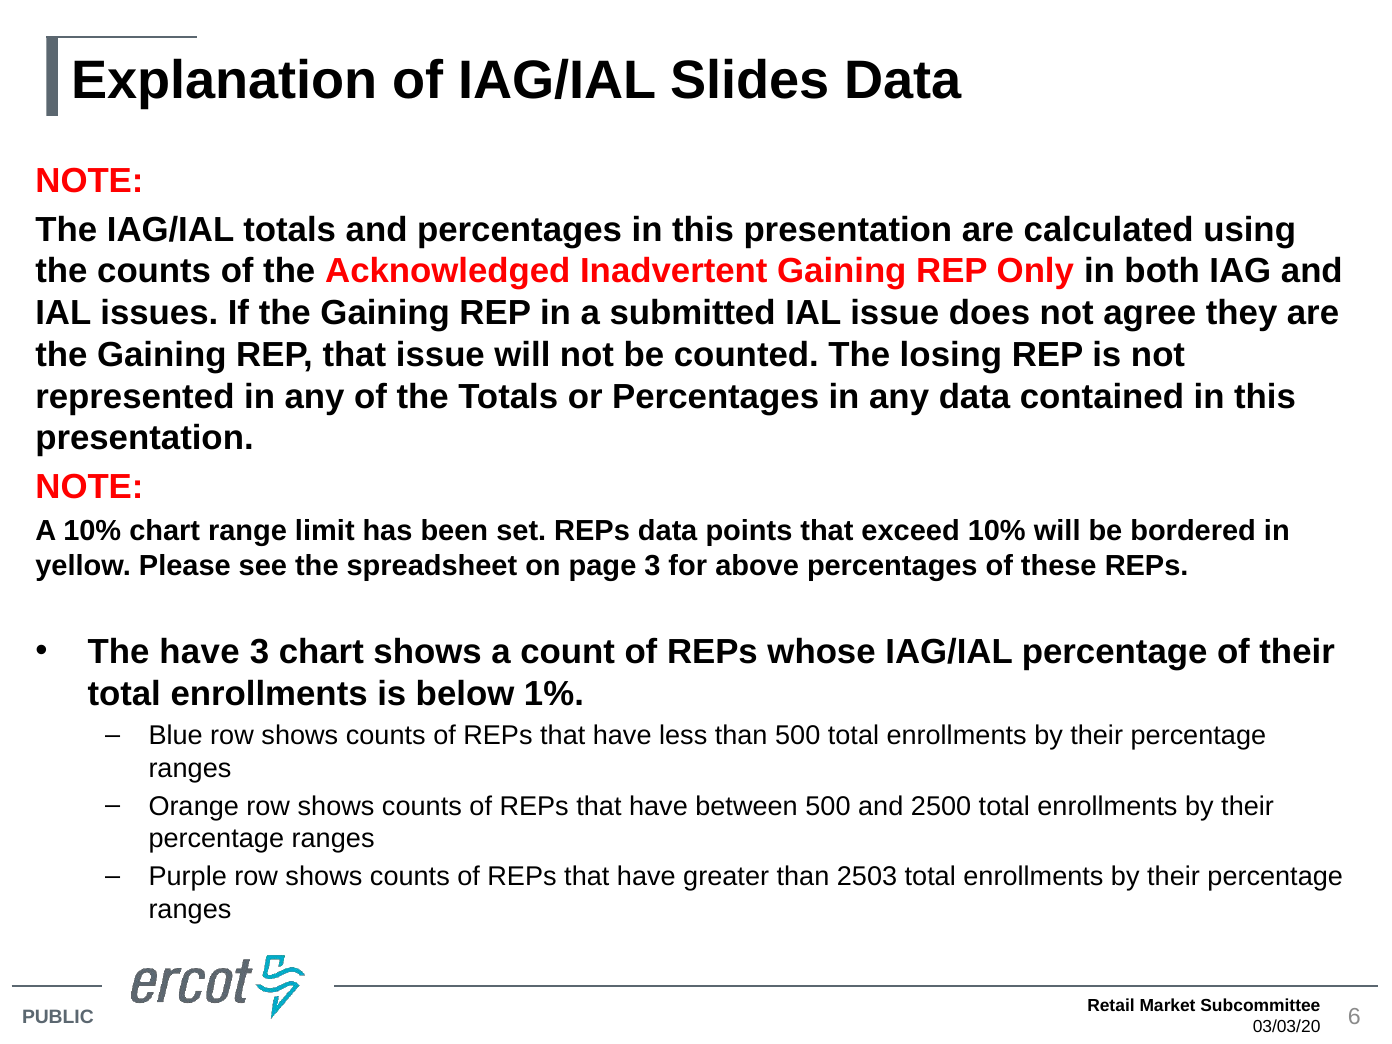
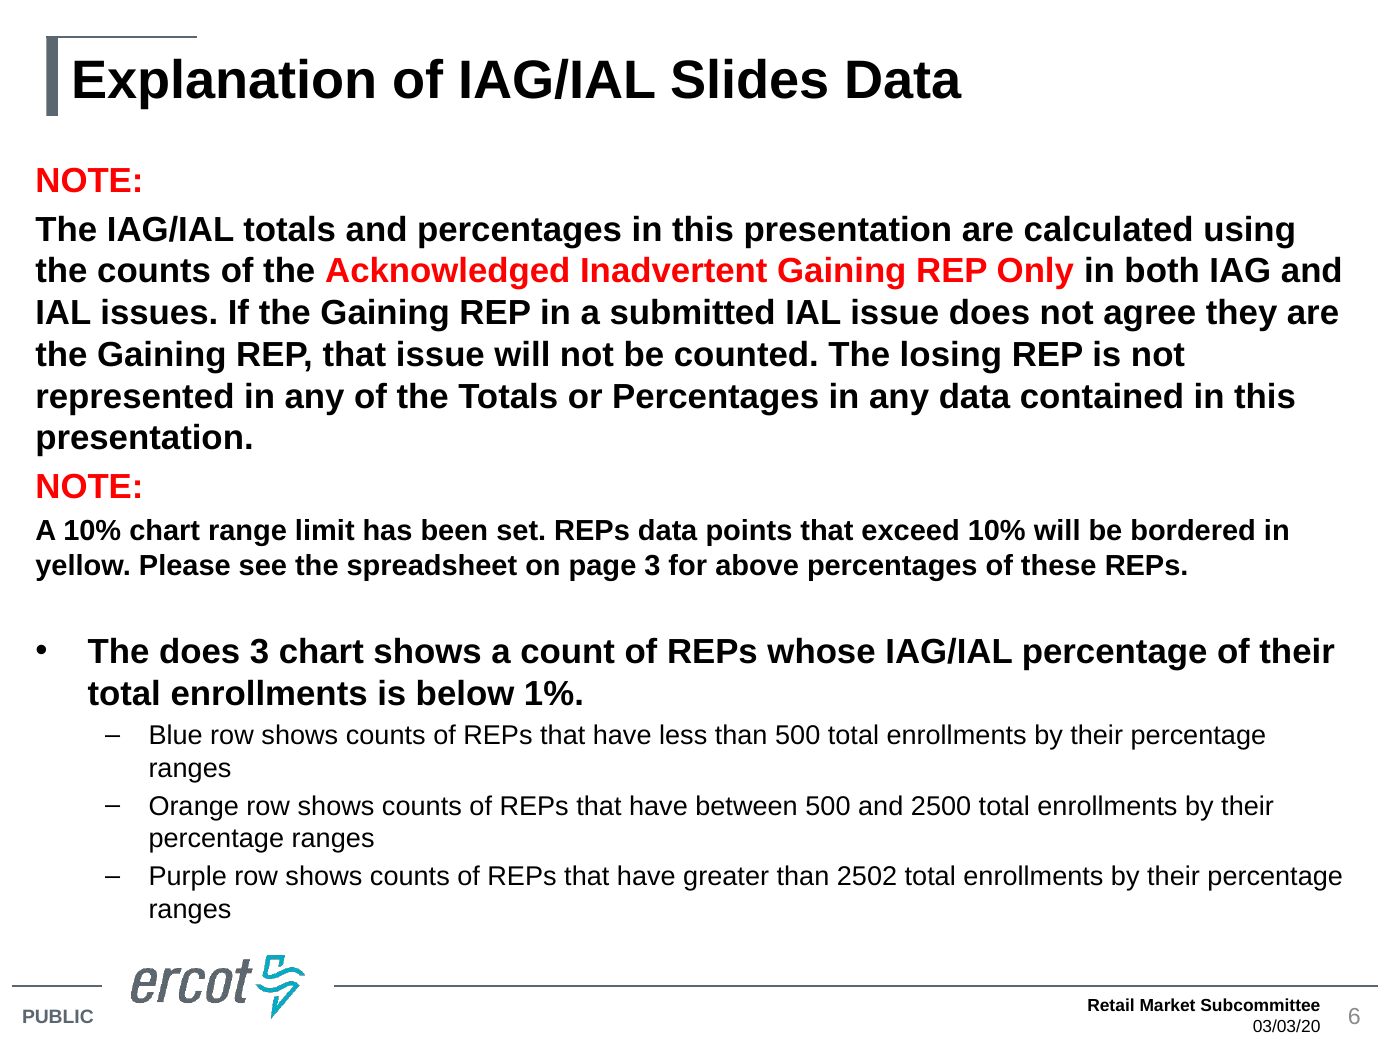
The have: have -> does (200, 652)
2503: 2503 -> 2502 (867, 877)
